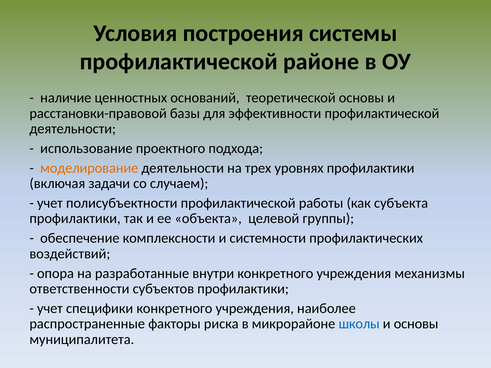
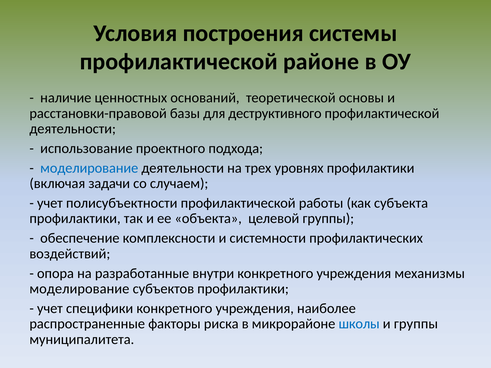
эффективности: эффективности -> деструктивного (275, 113)
моделирование colour: orange -> blue (89, 168)
ответственности: ответственности -> моделирование (79, 289)
и основы: основы -> группы (416, 324)
